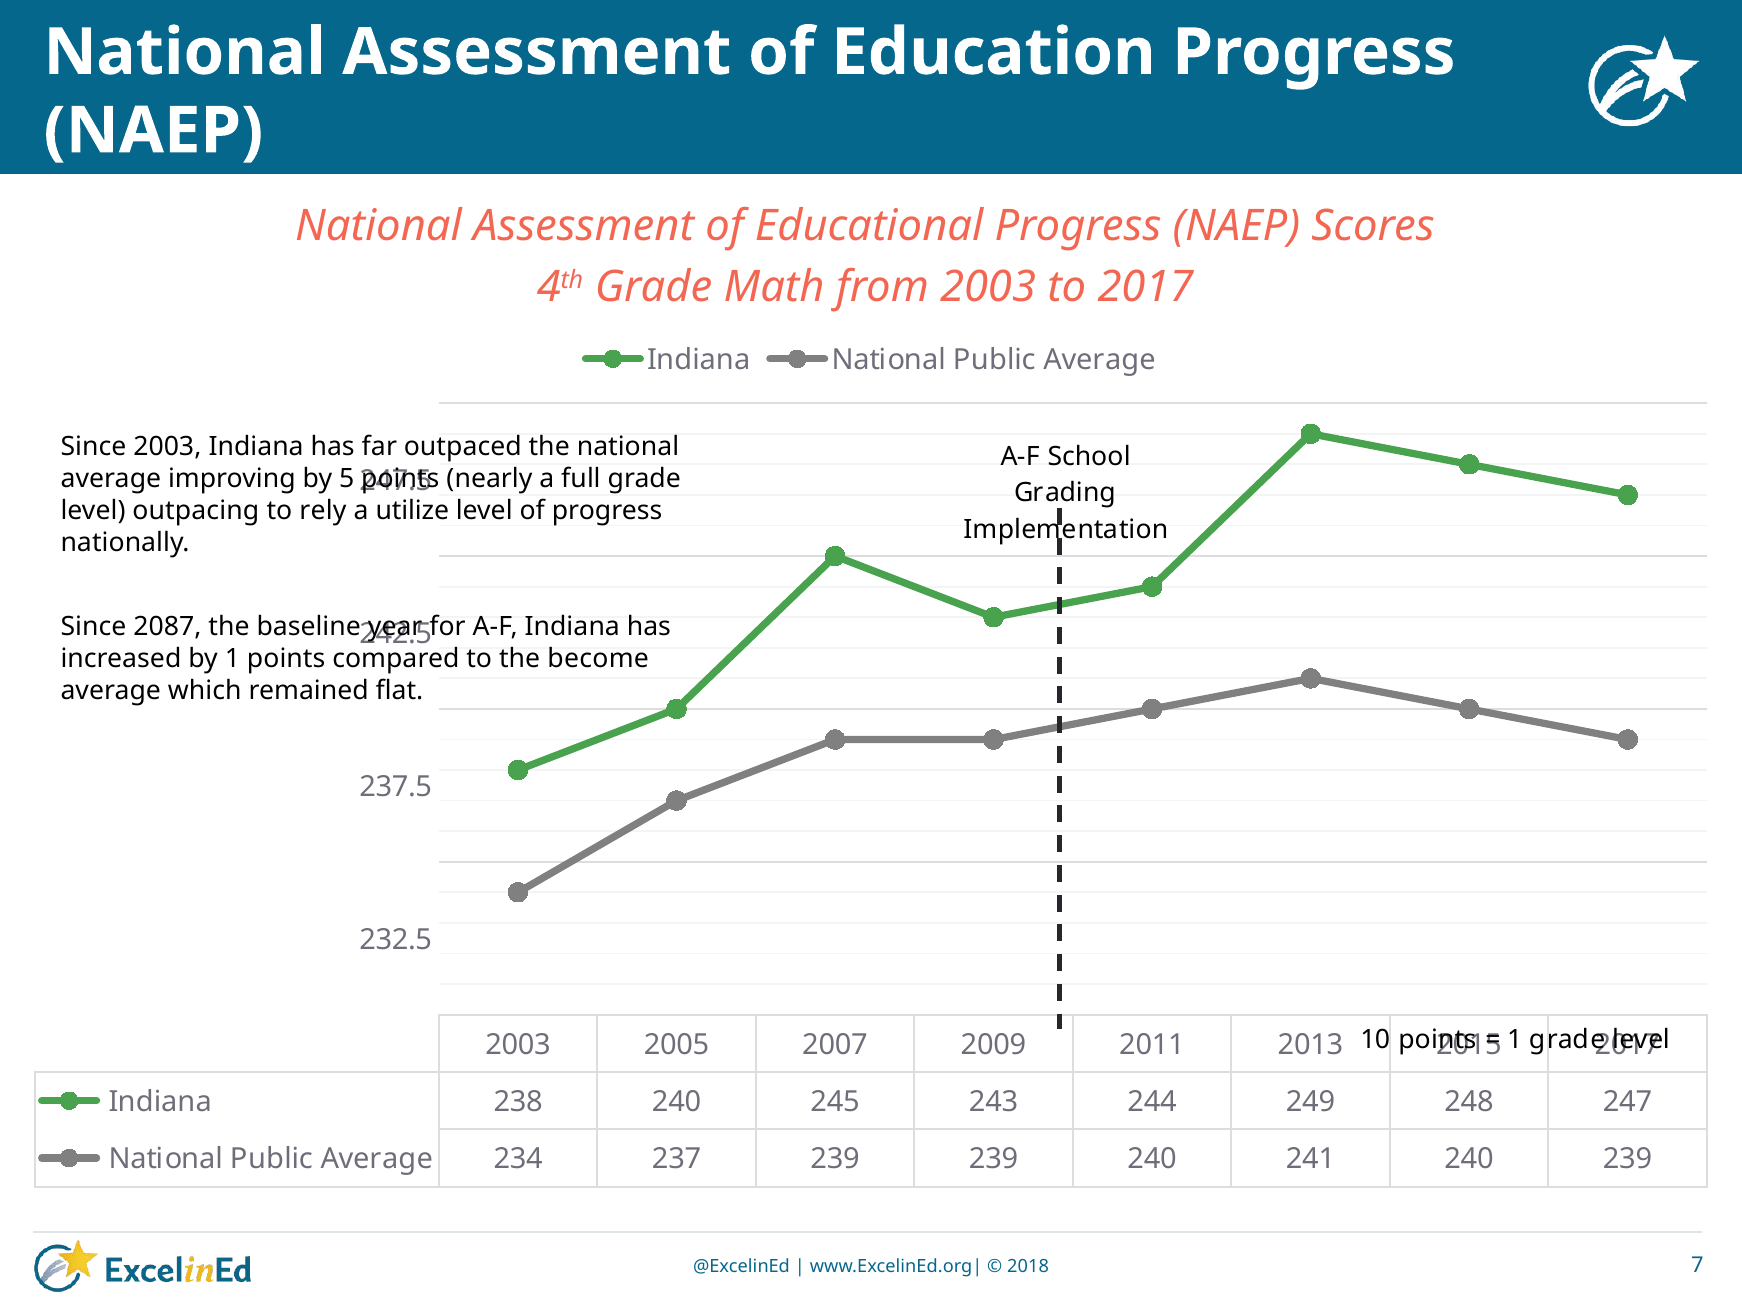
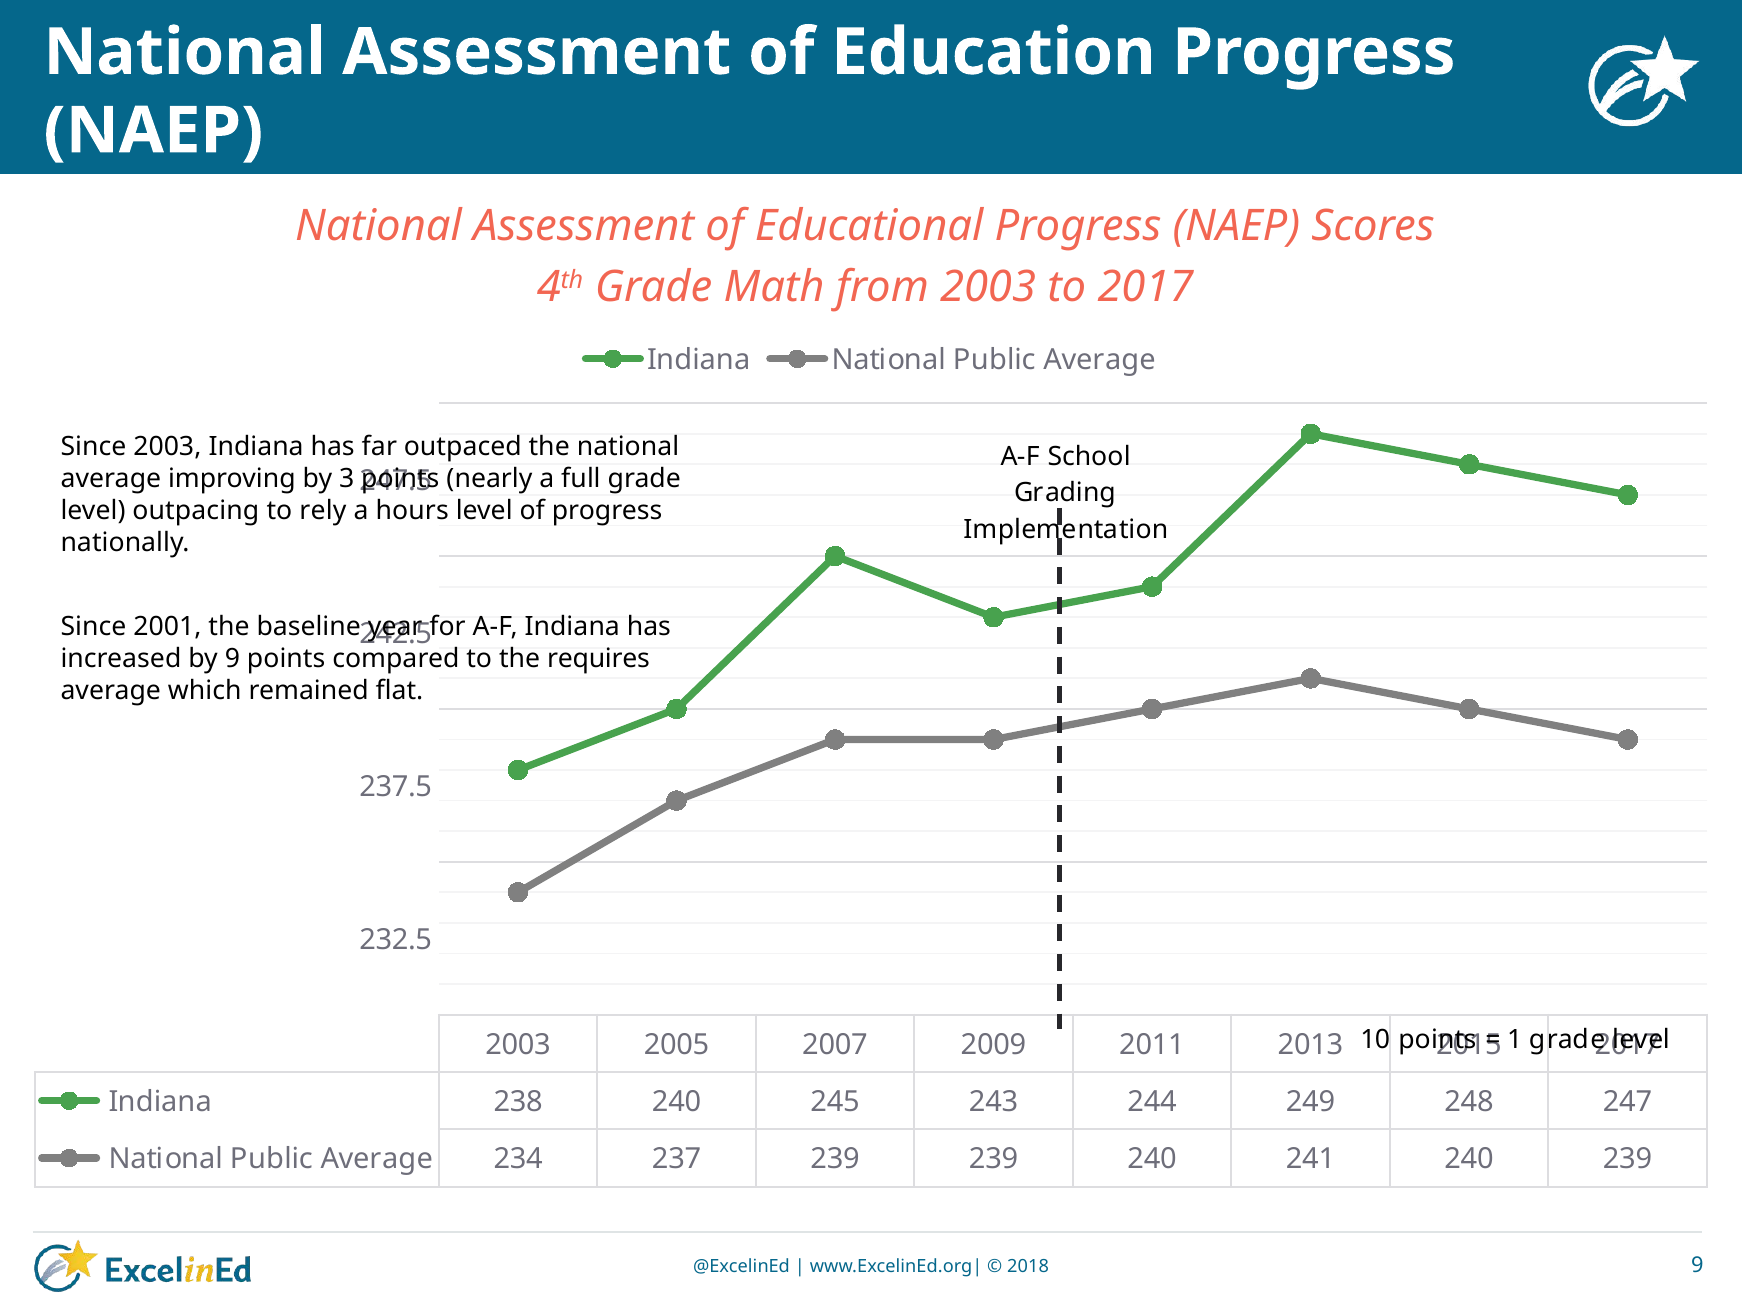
5: 5 -> 3 (347, 479)
utilize: utilize -> hours (412, 511)
2087: 2087 -> 2001 (167, 627)
by 1: 1 -> 9 (232, 659)
become: become -> requires (598, 659)
7: 7 -> 9 (1697, 1266)
